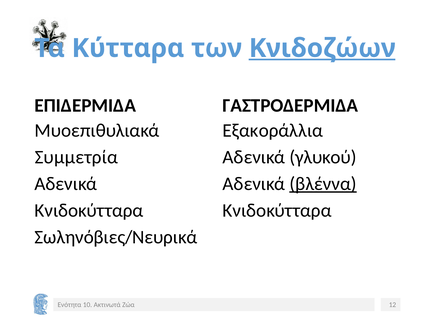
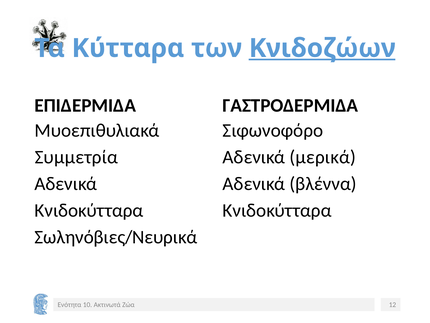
Εξακοράλλια: Εξακοράλλια -> Σιφωνοφόρο (273, 130)
γλυκού: γλυκού -> μερικά (323, 157)
βλέννα underline: present -> none (323, 183)
